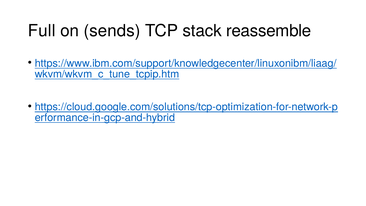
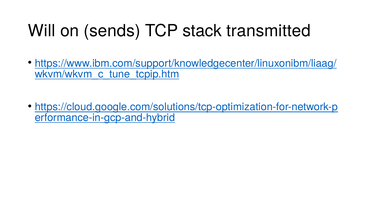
Full: Full -> Will (42, 31)
reassemble: reassemble -> transmitted (269, 31)
